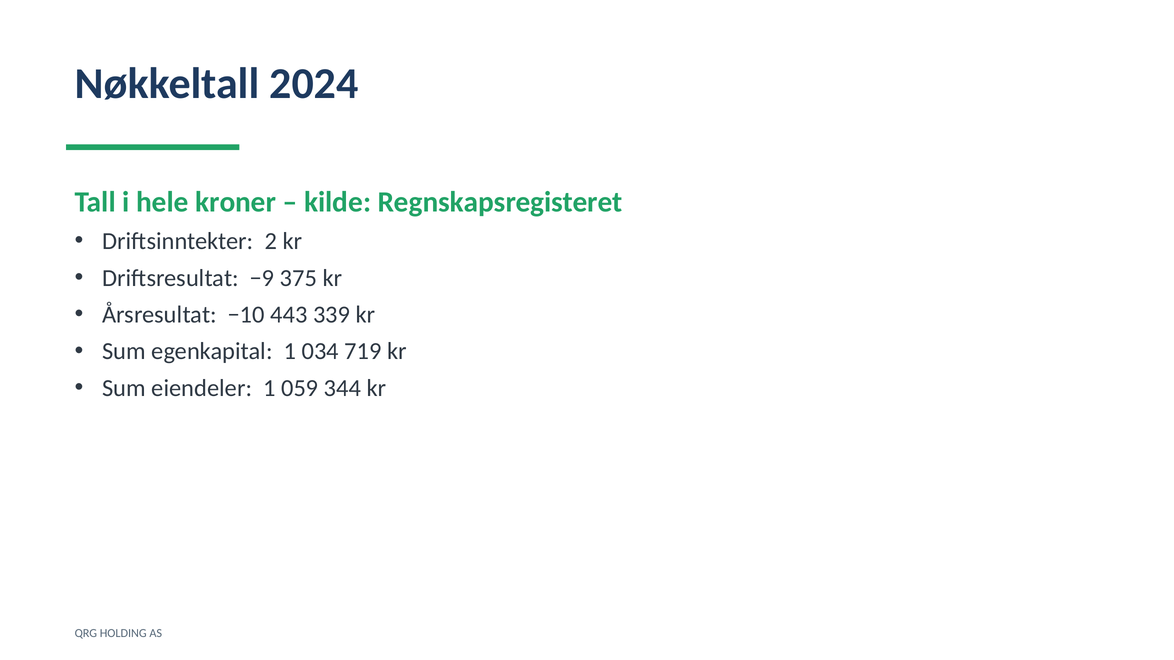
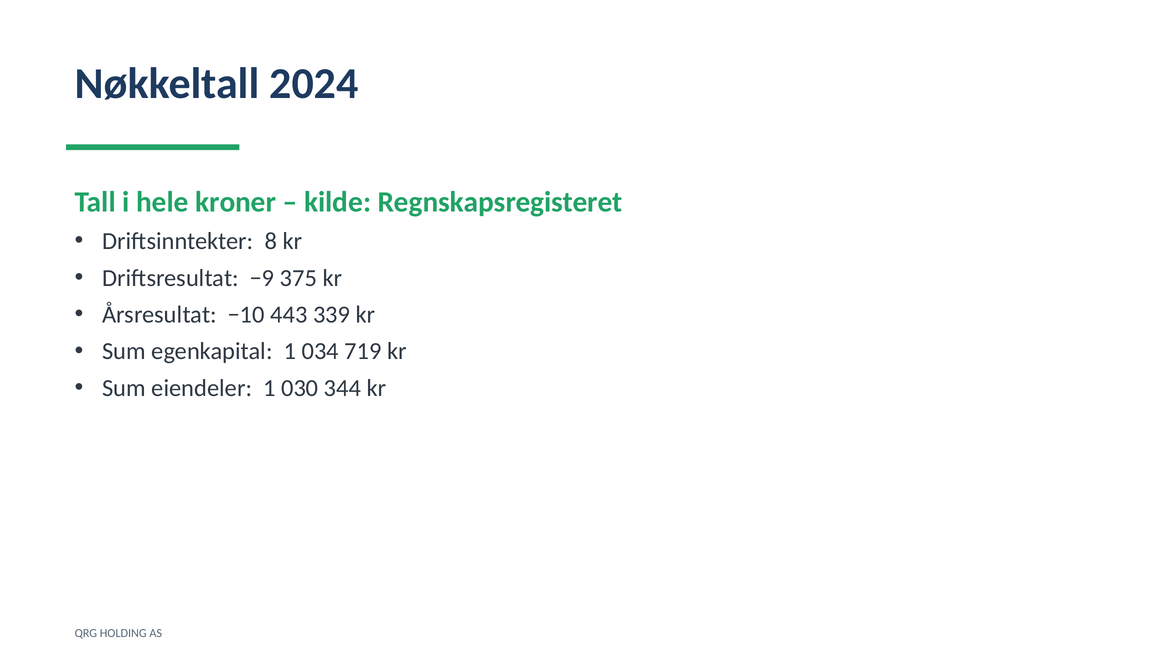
2: 2 -> 8 (271, 241)
059: 059 -> 030 (300, 388)
